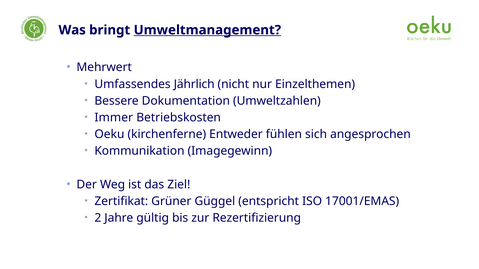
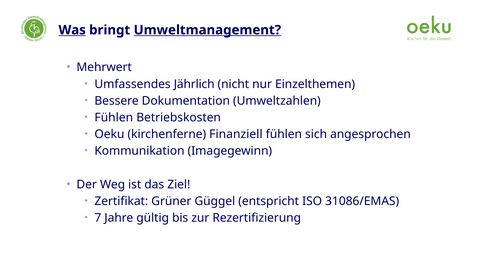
Was underline: none -> present (72, 30)
Immer: Immer -> Fühlen (114, 118)
Entweder: Entweder -> Finanziell (236, 134)
17001/EMAS: 17001/EMAS -> 31086/EMAS (362, 202)
2: 2 -> 7 (98, 218)
